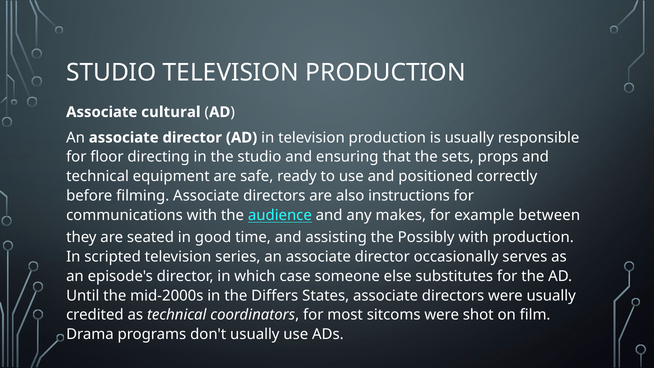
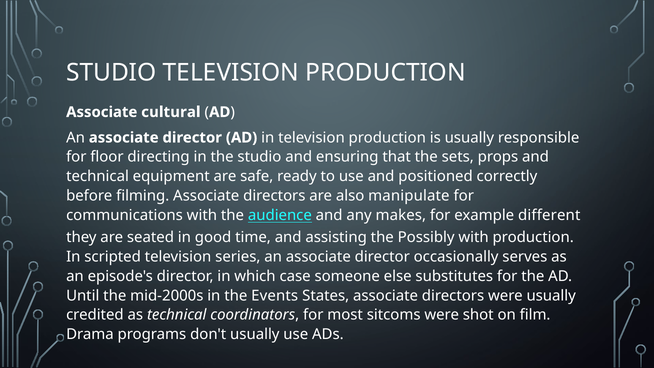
instructions: instructions -> manipulate (409, 196)
between: between -> different (549, 215)
Differs: Differs -> Events (275, 295)
